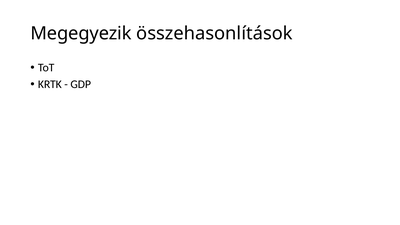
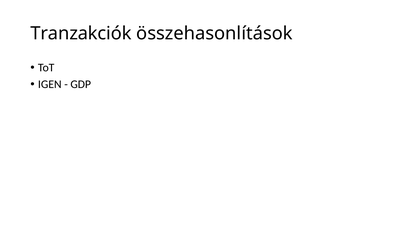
Megegyezik: Megegyezik -> Tranzakciók (81, 34)
KRTK: KRTK -> IGEN (50, 84)
